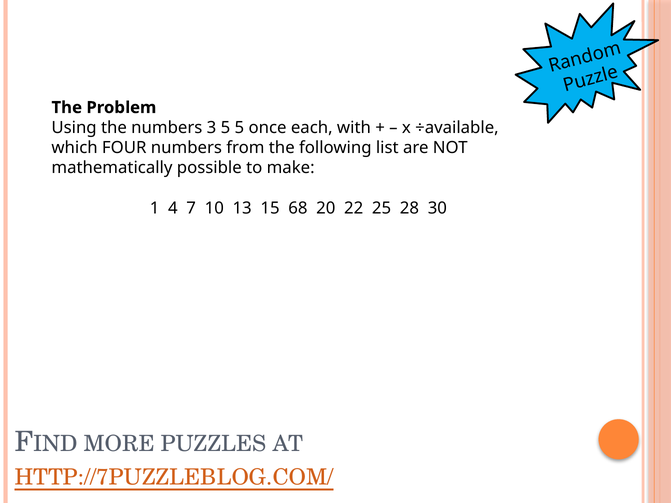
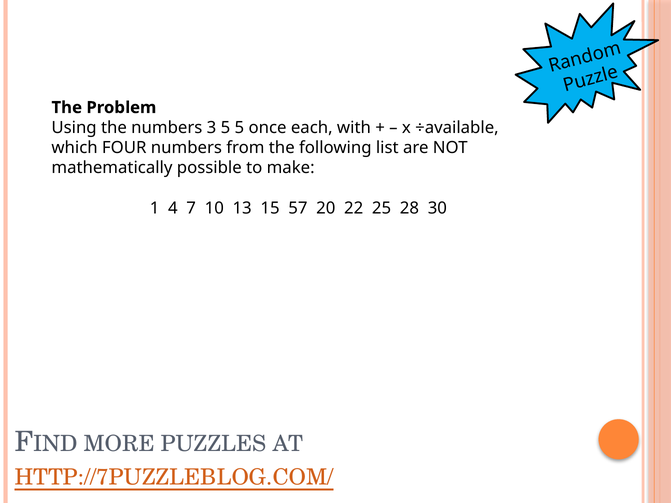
68: 68 -> 57 (298, 208)
